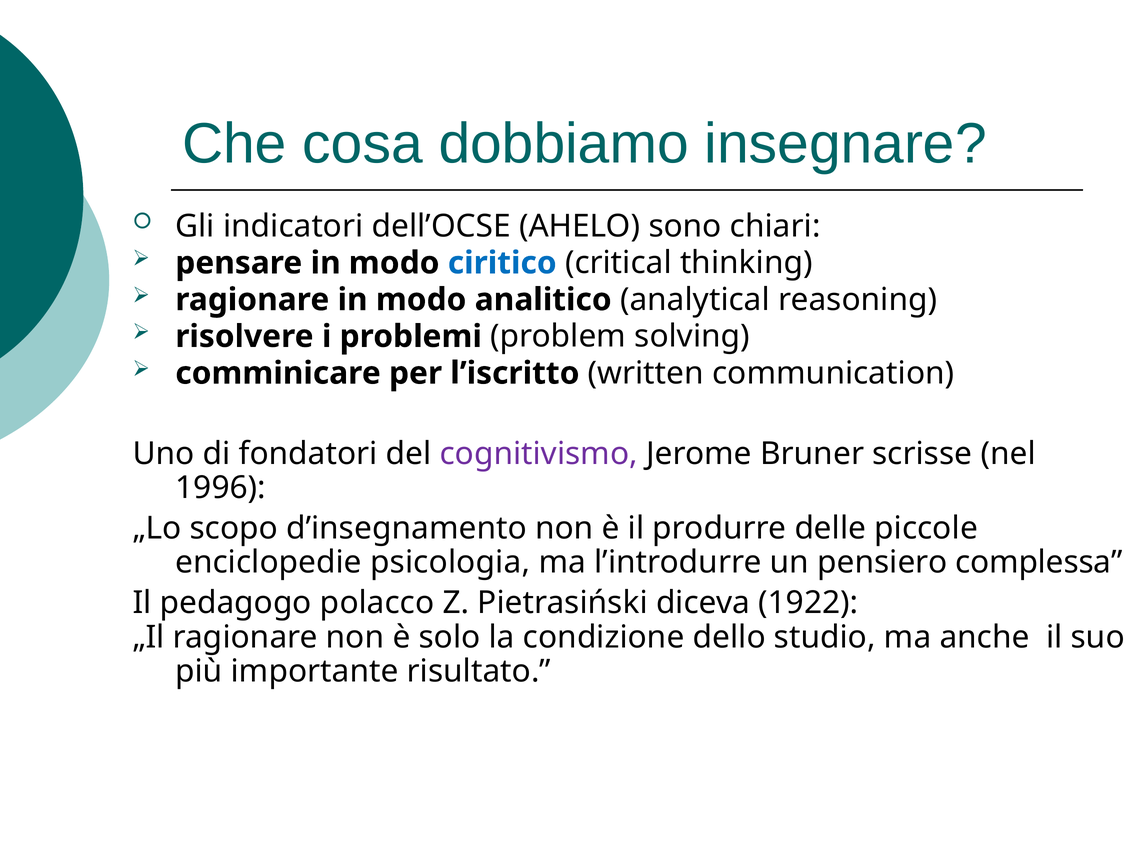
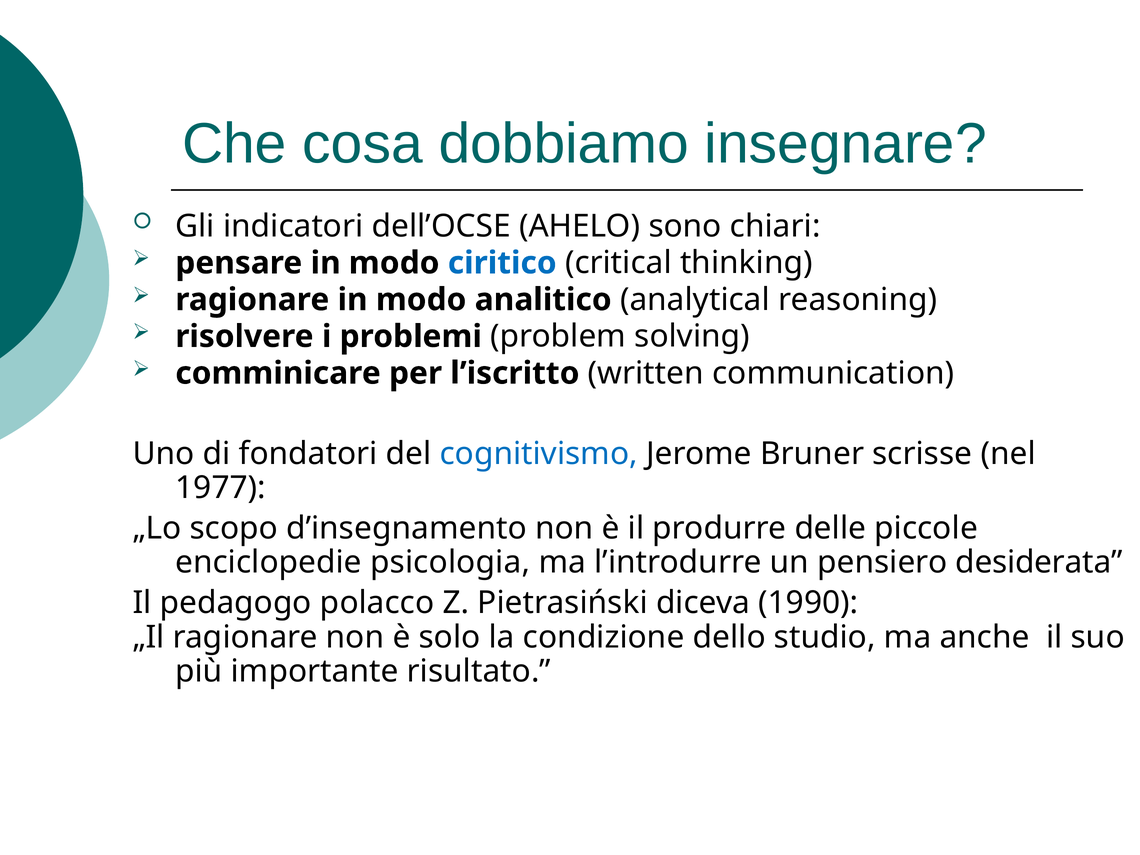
cognitivismo colour: purple -> blue (539, 454)
1996: 1996 -> 1977 (221, 488)
complessa: complessa -> desiderata (1039, 563)
1922: 1922 -> 1990 (808, 603)
